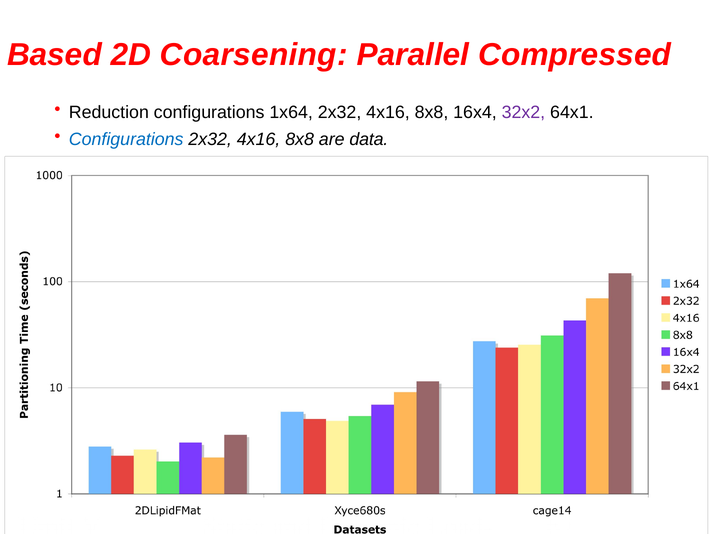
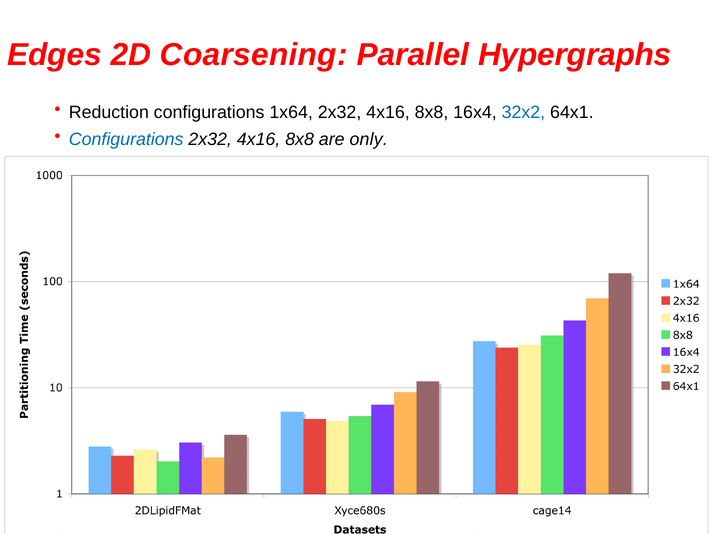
Based: Based -> Edges (54, 55)
Compressed: Compressed -> Hypergraphs (575, 55)
32x2 colour: purple -> blue (523, 112)
data: data -> only (369, 139)
